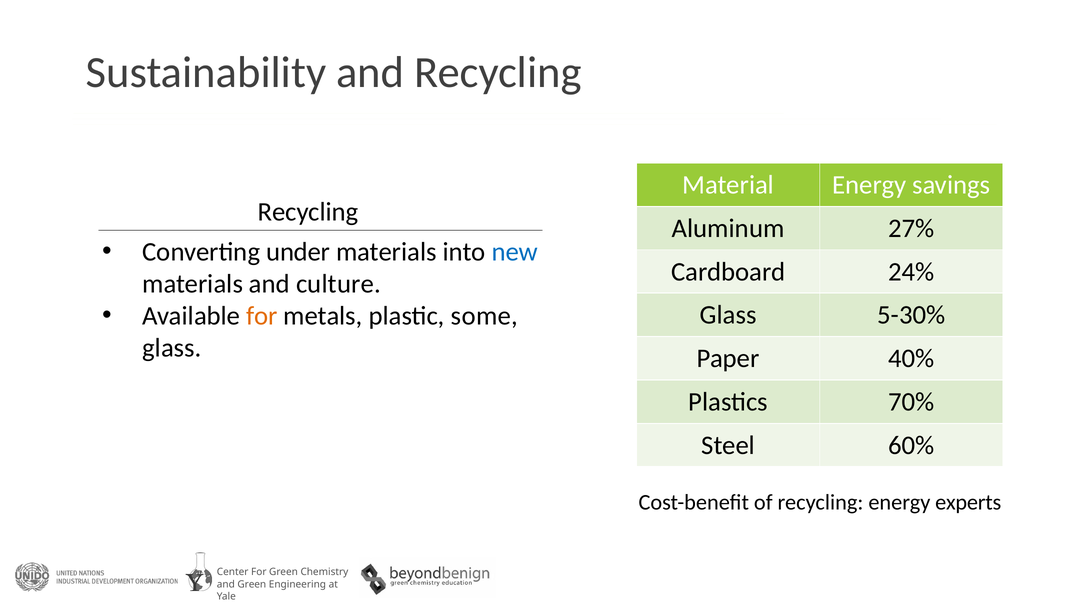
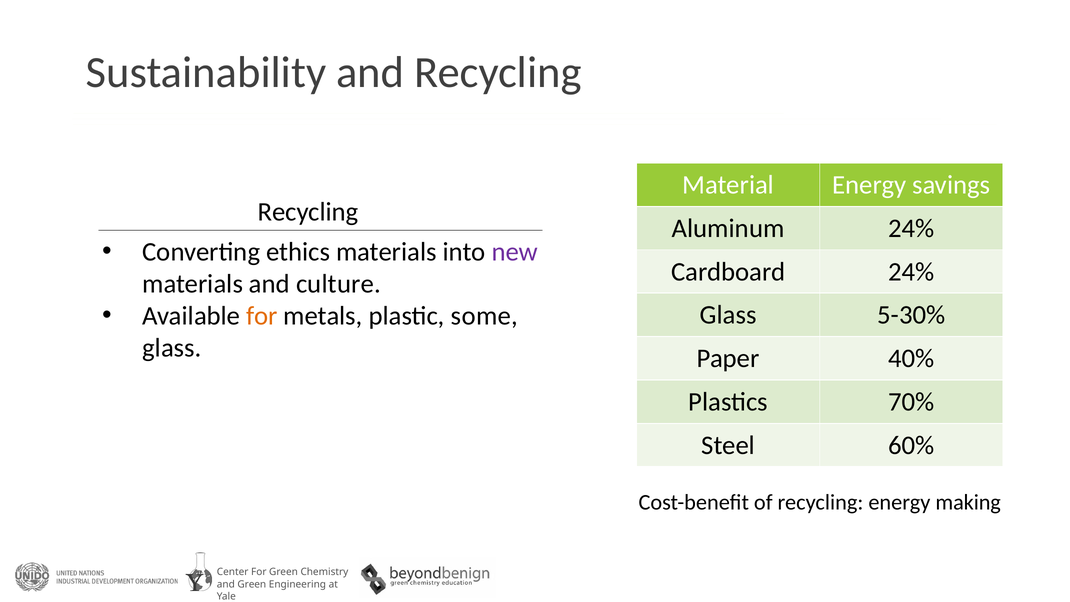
Aluminum 27%: 27% -> 24% (911, 228)
under: under -> ethics (298, 252)
new colour: blue -> purple (515, 252)
experts: experts -> making (968, 502)
